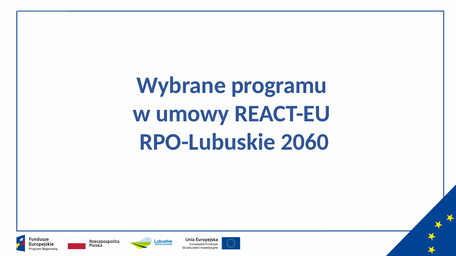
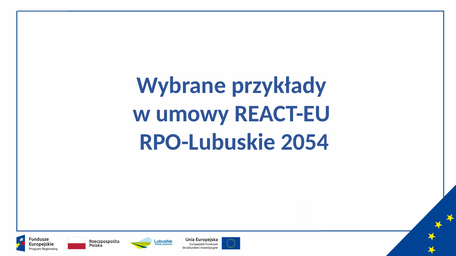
programu: programu -> przykłady (279, 85)
2060: 2060 -> 2054 (305, 142)
